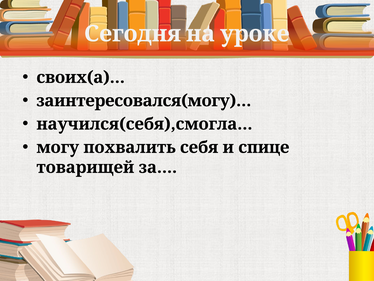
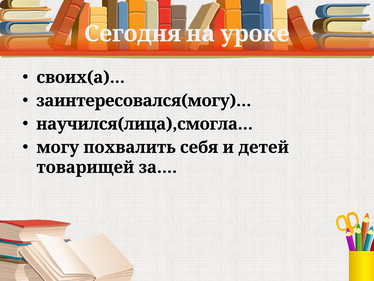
научился(себя),смогла…: научился(себя),смогла… -> научился(лица),смогла… (145, 124)
спице: спице -> детей (264, 147)
